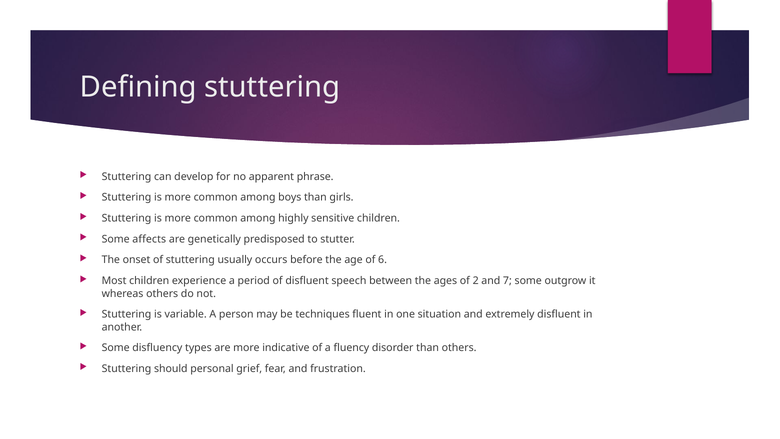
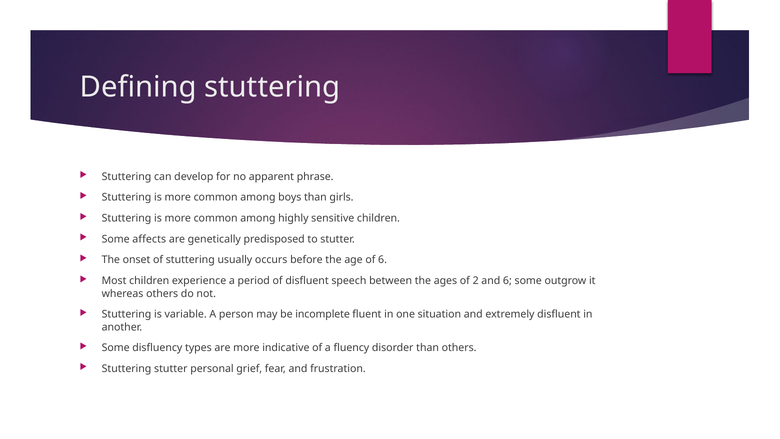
and 7: 7 -> 6 (507, 281)
techniques: techniques -> incomplete (323, 314)
Stuttering should: should -> stutter (171, 369)
